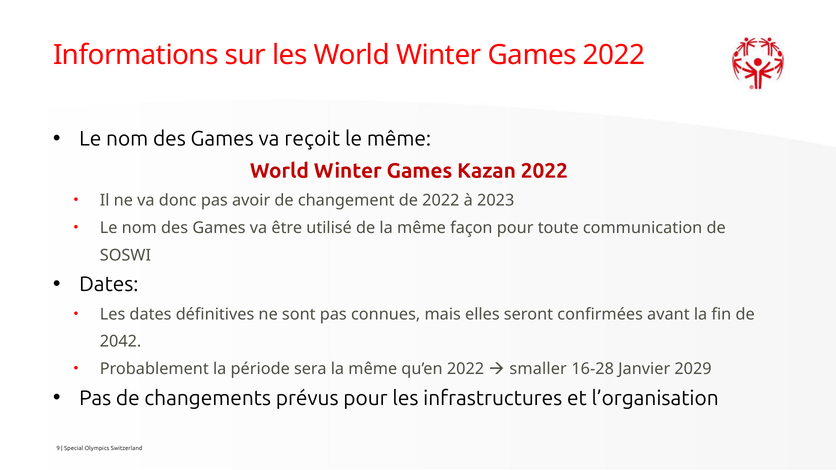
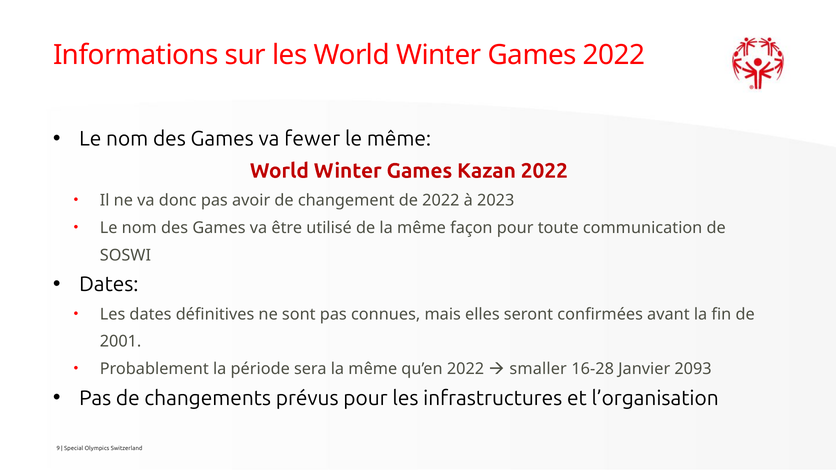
reçoit: reçoit -> fewer (312, 139)
2042: 2042 -> 2001 (121, 342)
2029: 2029 -> 2093 (693, 369)
